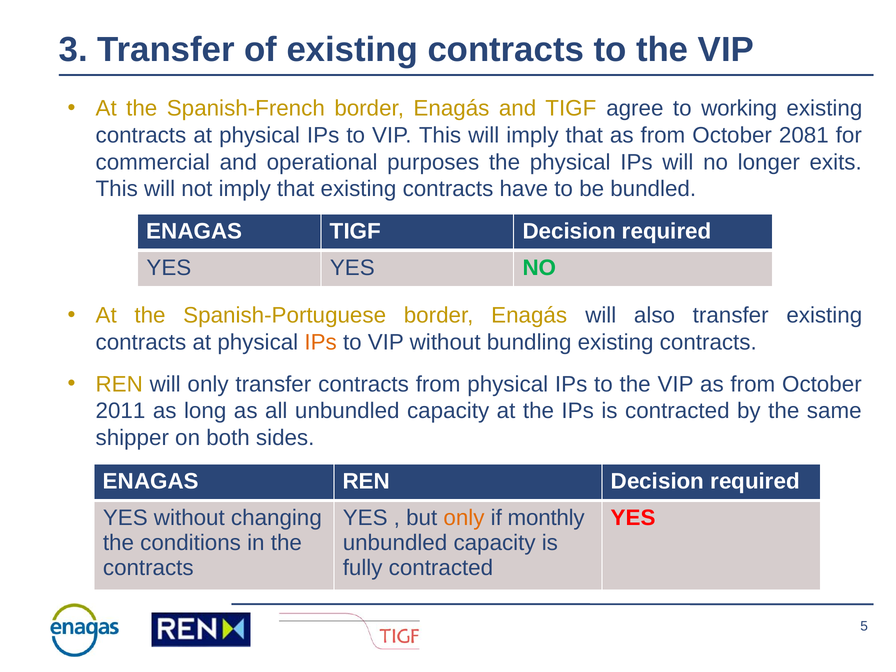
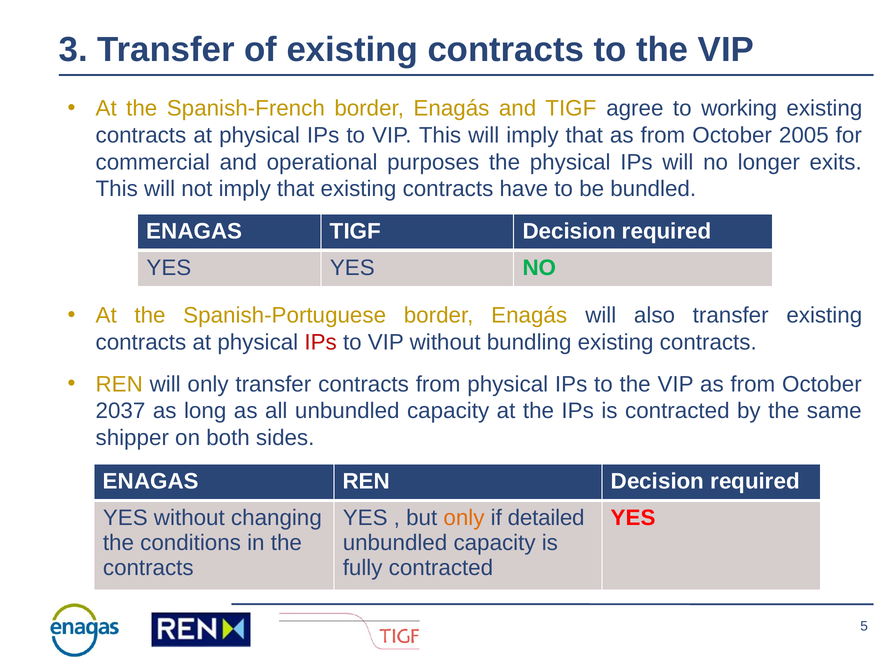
2081: 2081 -> 2005 (804, 135)
IPs colour: orange -> red (321, 342)
2011: 2011 -> 2037 (120, 411)
monthly: monthly -> detailed (546, 518)
